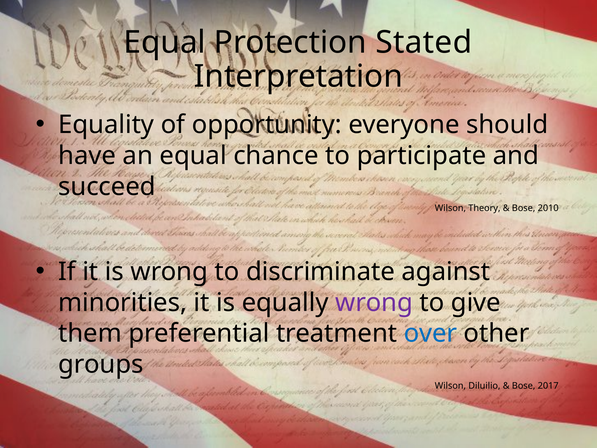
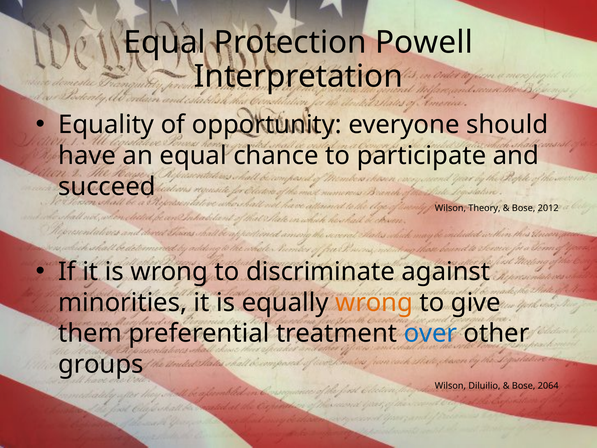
Stated: Stated -> Powell (424, 42)
2010: 2010 -> 2012 (548, 208)
wrong colour: purple -> orange (374, 302)
2017: 2017 -> 2064 (548, 386)
